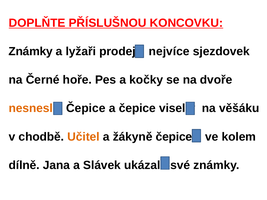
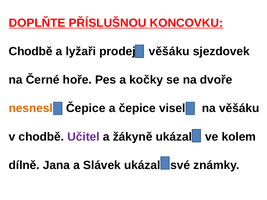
Známky: Známky -> Chodbě (31, 51)
nejvíce: nejvíce -> věšáku (169, 51)
Učitel colour: orange -> purple (83, 137)
žákyně čepice: čepice -> ukázal (174, 137)
